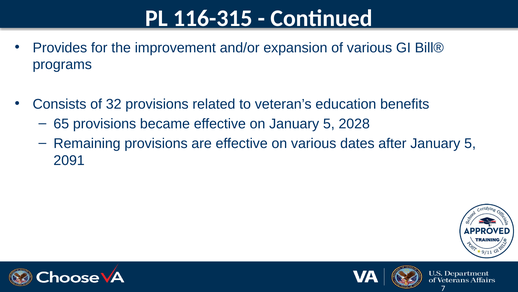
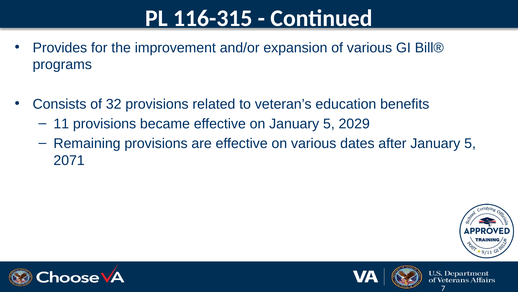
65: 65 -> 11 (61, 123)
2028: 2028 -> 2029 (354, 123)
2091: 2091 -> 2071 (69, 160)
